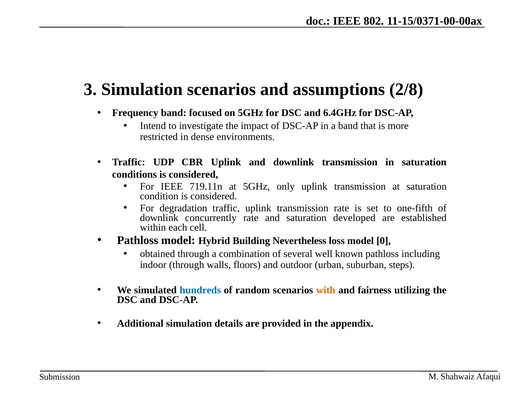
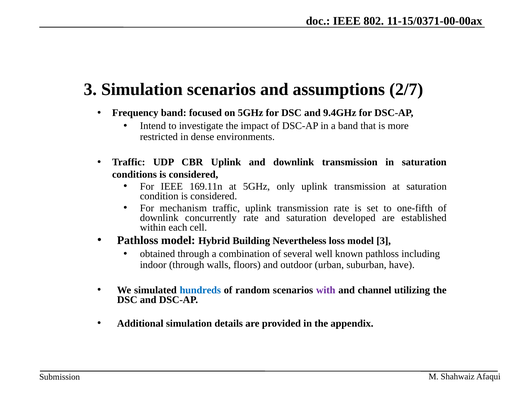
2/8: 2/8 -> 2/7 (406, 89)
6.4GHz: 6.4GHz -> 9.4GHz (340, 113)
719.11n: 719.11n -> 169.11n (206, 186)
degradation: degradation -> mechanism (183, 208)
model 0: 0 -> 3 (384, 241)
steps: steps -> have (402, 265)
with colour: orange -> purple (326, 290)
fairness: fairness -> channel (375, 290)
